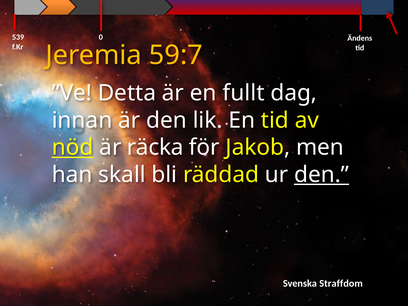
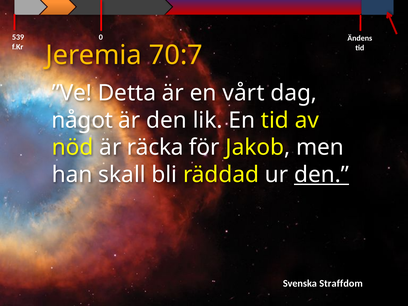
59:7: 59:7 -> 70:7 (176, 55)
fullt: fullt -> vårt (244, 93)
innan: innan -> något (82, 120)
nöd underline: present -> none (73, 147)
